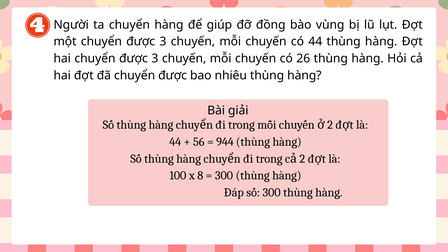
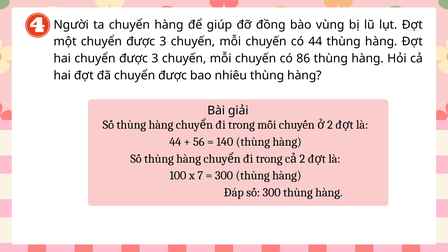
26: 26 -> 86 (303, 59)
944: 944 -> 140 (225, 142)
8: 8 -> 7 (200, 176)
